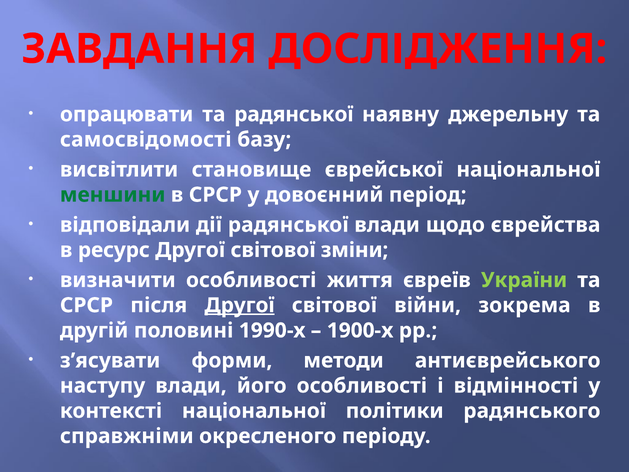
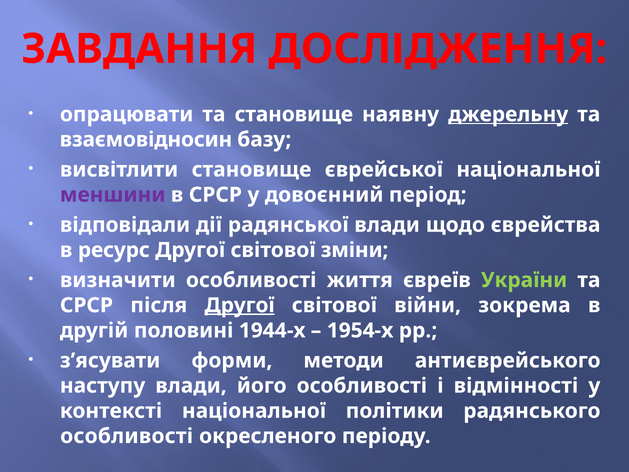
та радянської: радянської -> становище (294, 114)
джерельну underline: none -> present (508, 114)
самосвідомості: самосвідомості -> взаємовідносин (146, 139)
меншини colour: green -> purple (113, 195)
1990-х: 1990-х -> 1944-х (272, 330)
1900-х: 1900-х -> 1954-х (360, 330)
справжніми: справжніми -> особливості (127, 436)
